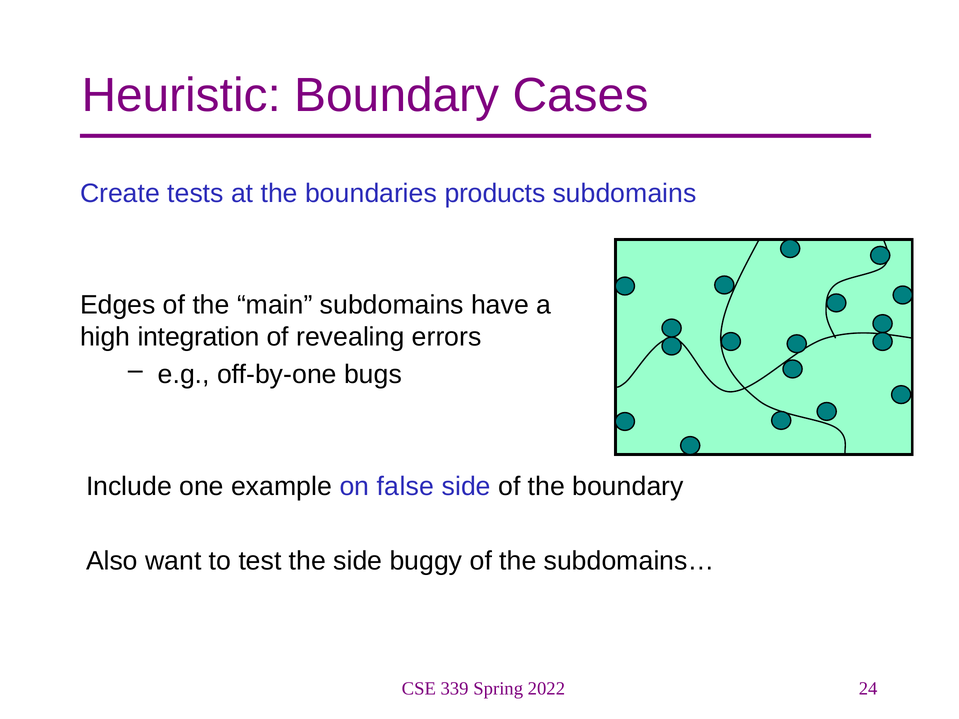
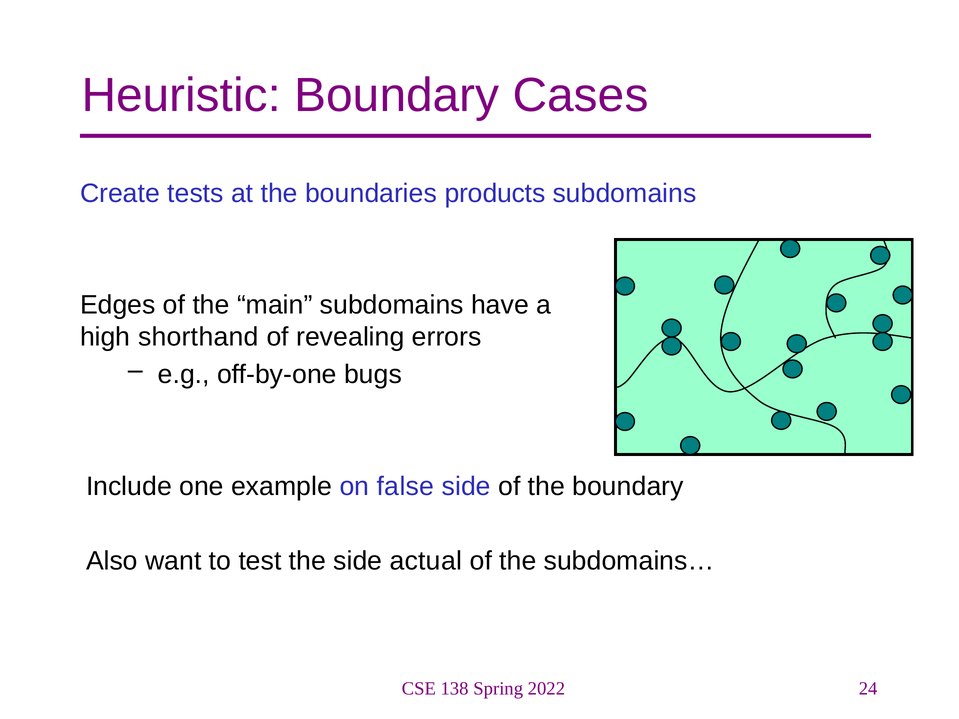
integration: integration -> shorthand (198, 337)
buggy: buggy -> actual (426, 561)
339: 339 -> 138 (455, 689)
